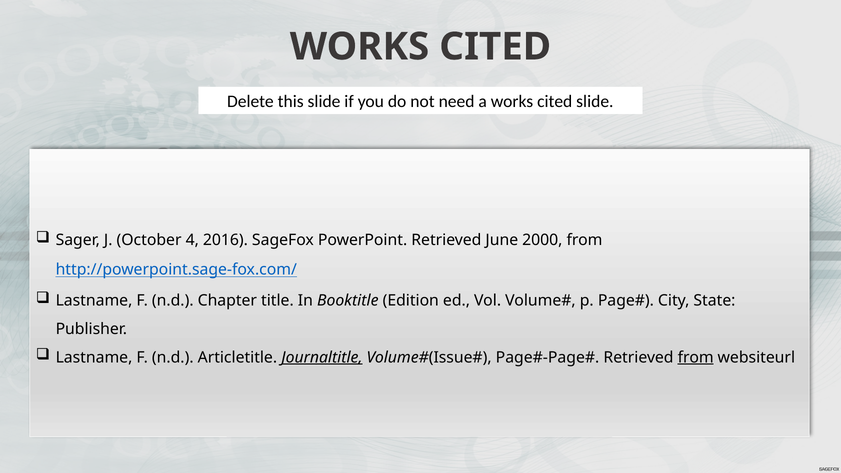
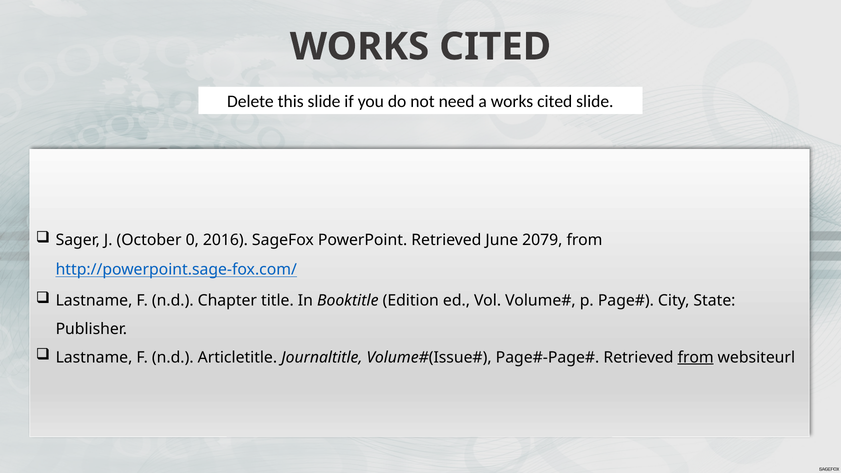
4: 4 -> 0 (192, 240)
2000: 2000 -> 2079 (542, 240)
Journaltitle underline: present -> none (322, 357)
